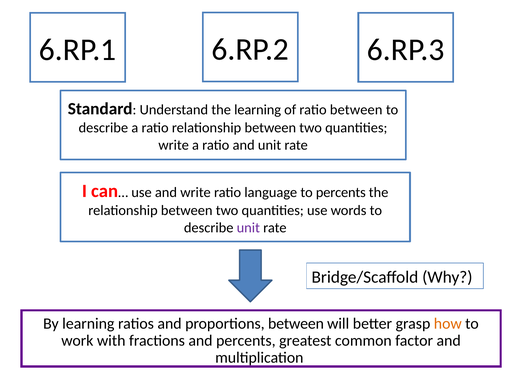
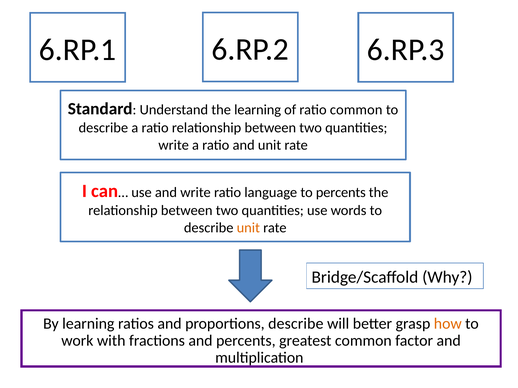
ratio between: between -> common (356, 110)
unit colour: purple -> orange (248, 228)
proportions between: between -> describe (296, 324)
